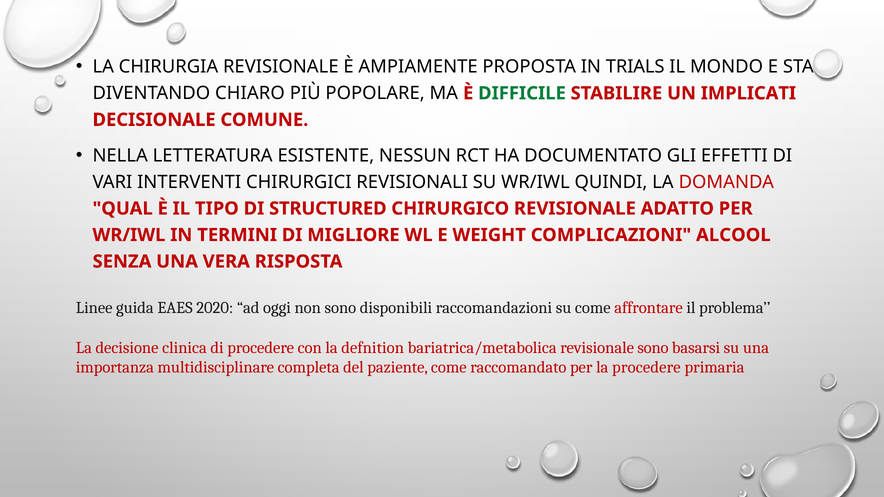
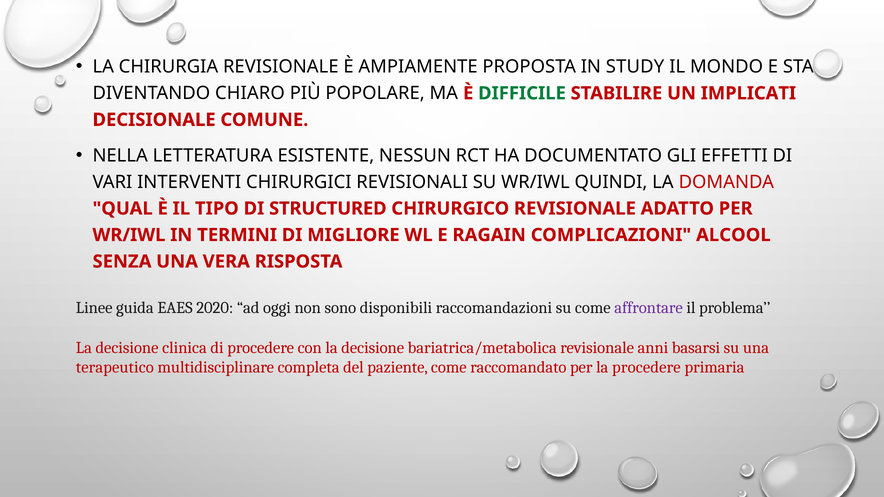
TRIALS: TRIALS -> STUDY (635, 67)
WEIGHT: WEIGHT -> RAGAIN (489, 235)
affrontare colour: red -> purple (649, 308)
con la defnition: defnition -> decisione (373, 348)
revisionale sono: sono -> anni (653, 348)
importanza: importanza -> terapeutico (115, 368)
